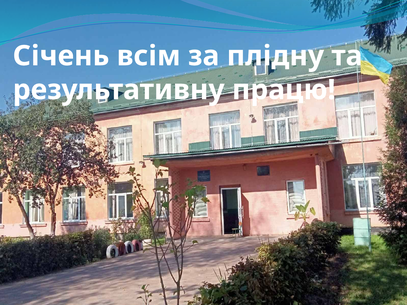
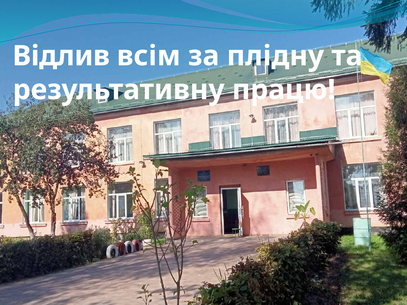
Січень: Січень -> Відлив (61, 56)
